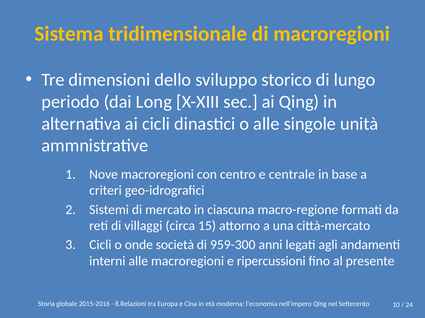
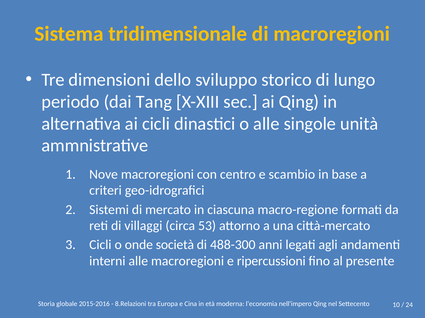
Long: Long -> Tang (154, 102)
centrale: centrale -> scambio (292, 175)
15: 15 -> 53 (207, 226)
959-300: 959-300 -> 488-300 (233, 245)
